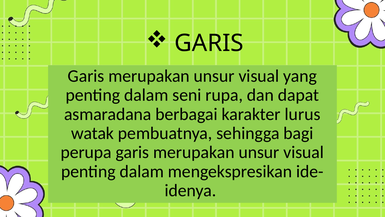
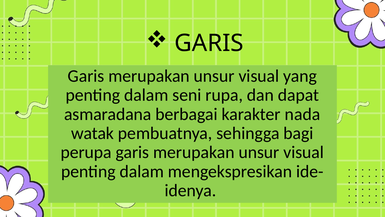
lurus: lurus -> nada (303, 114)
